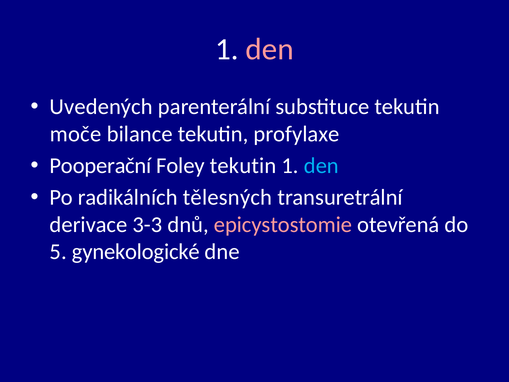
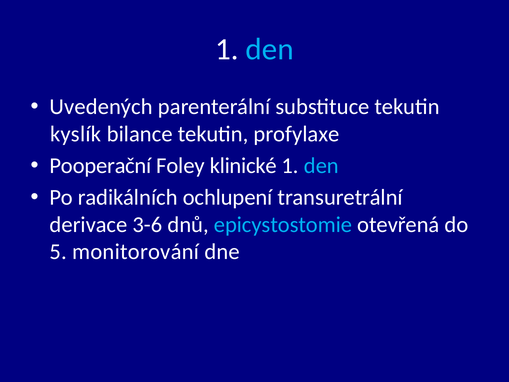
den colour: pink -> light blue (270, 49)
moče: moče -> kyslík (76, 134)
Foley tekutin: tekutin -> klinické (243, 166)
tělesných: tělesných -> ochlupení (228, 197)
3-3: 3-3 -> 3-6 (147, 224)
epicystostomie colour: pink -> light blue (283, 224)
gynekologické: gynekologické -> monitorování (136, 252)
